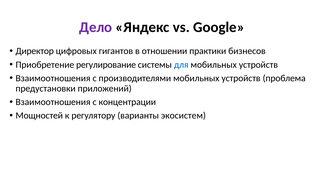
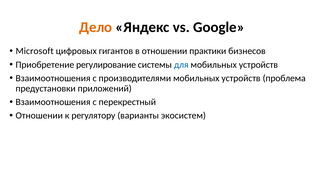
Дело colour: purple -> orange (96, 27)
Директор: Директор -> Microsoft (35, 51)
концентрации: концентрации -> перекрестный (127, 102)
Мощностей: Мощностей -> Отношении (39, 116)
